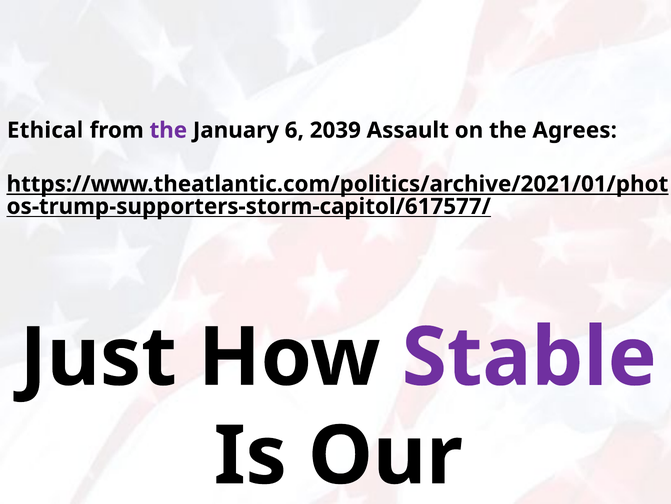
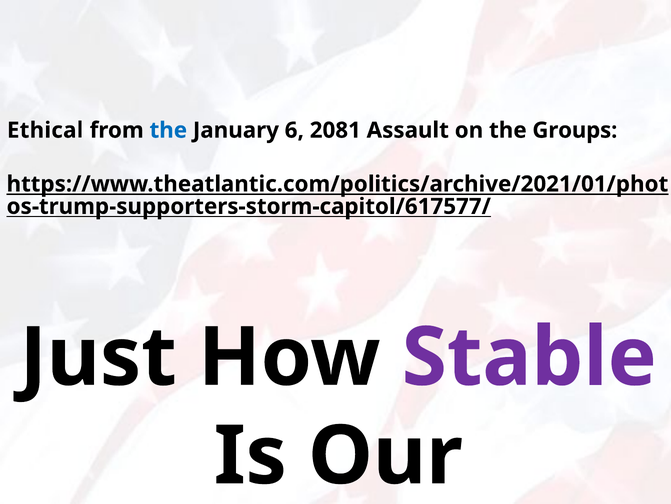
the colour: purple -> blue (168, 130)
2039: 2039 -> 2081 (335, 130)
Agrees: Agrees -> Groups (575, 130)
